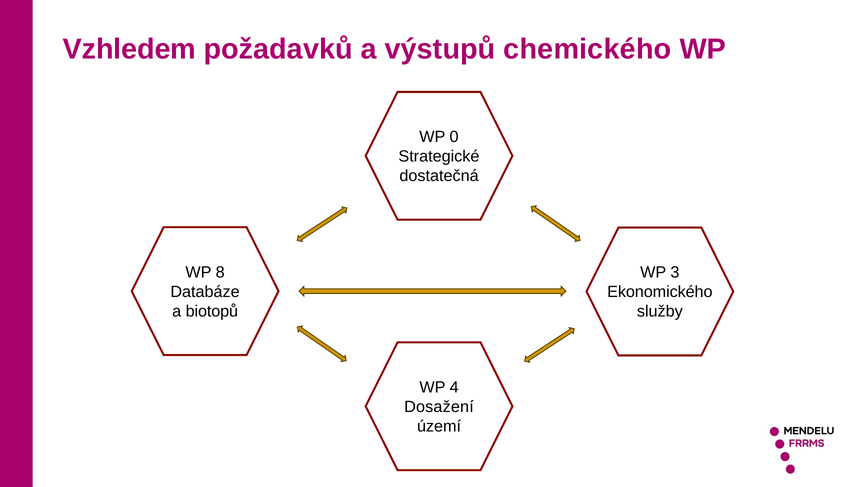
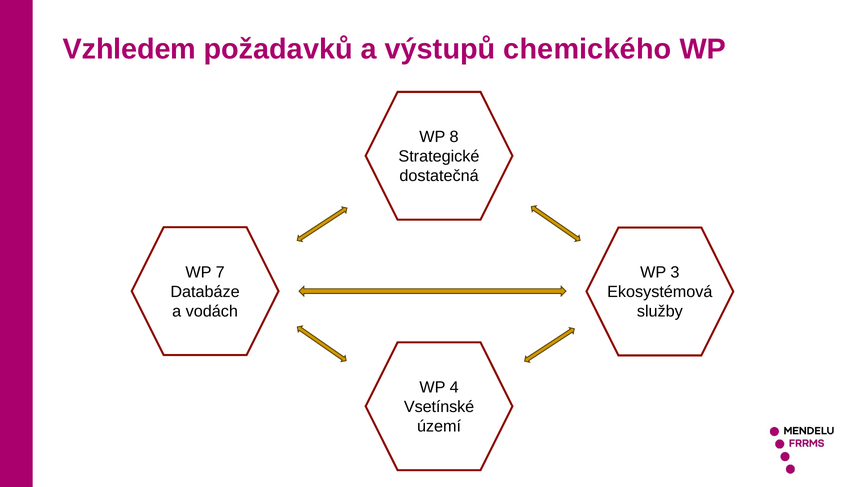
0: 0 -> 8 (454, 137)
8: 8 -> 7 (220, 272)
Ekonomického: Ekonomického -> Ekosystémová (660, 292)
biotopů: biotopů -> vodách (212, 311)
Dosažení: Dosažení -> Vsetínské (439, 407)
